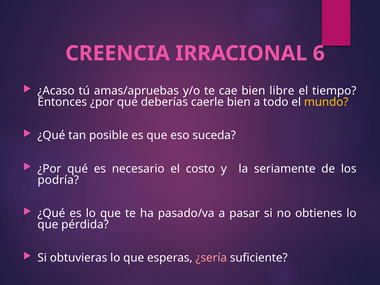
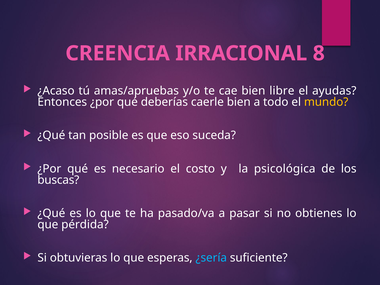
6: 6 -> 8 (319, 53)
tiempo: tiempo -> ayudas (334, 91)
seriamente: seriamente -> psicológica (285, 169)
podría: podría -> buscas (58, 180)
¿sería colour: pink -> light blue (211, 258)
